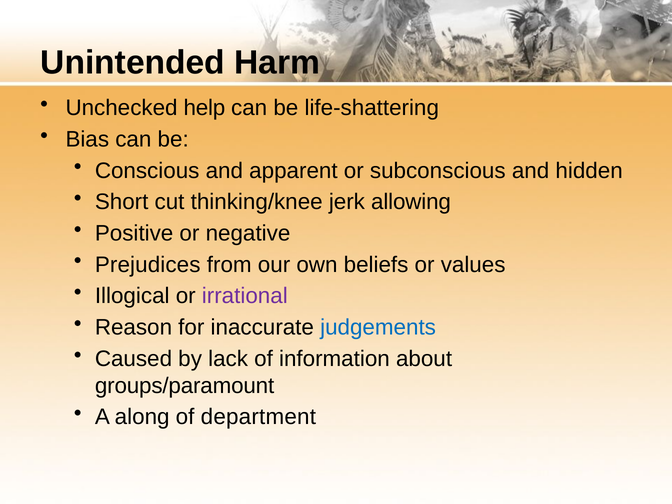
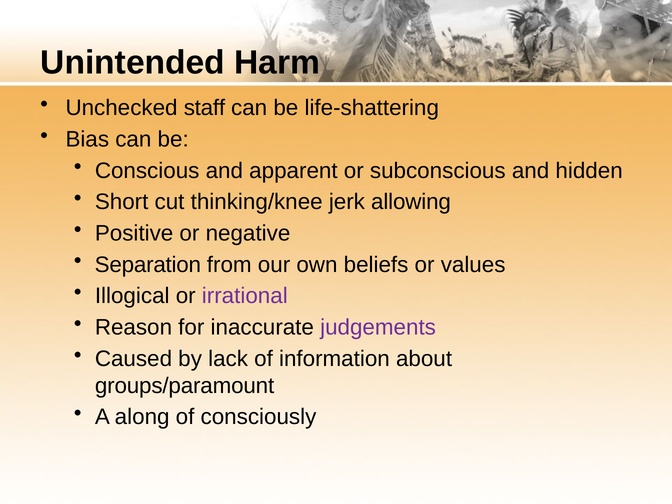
help: help -> staff (204, 108)
Prejudices: Prejudices -> Separation (148, 265)
judgements colour: blue -> purple (378, 327)
department: department -> consciously (258, 417)
